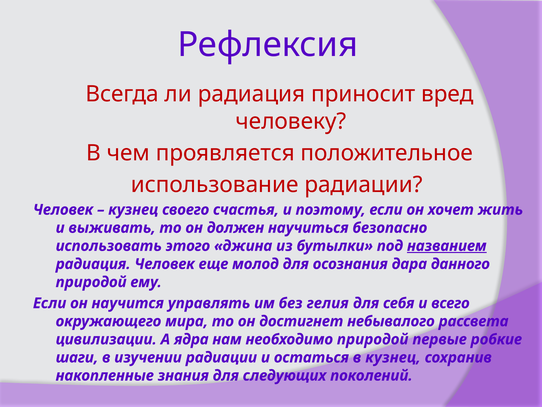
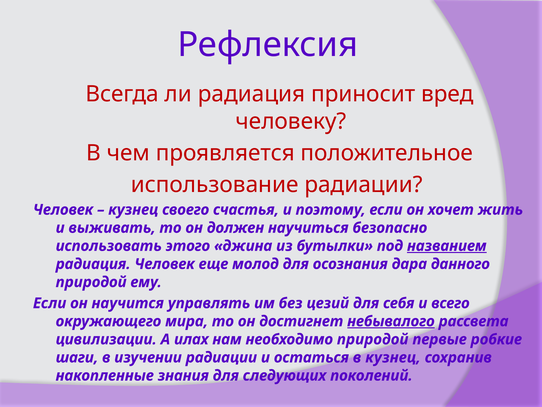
гелия: гелия -> цезий (328, 303)
небывалого underline: none -> present (391, 321)
ядра: ядра -> илах (191, 339)
